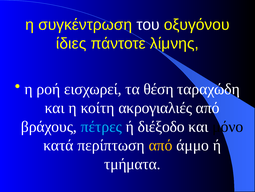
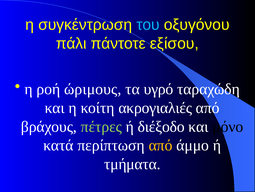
του colour: white -> light blue (148, 25)
ίδιες: ίδιες -> πάλι (71, 43)
λίμνης: λίμνης -> εξίσου (174, 43)
εισχωρεί: εισχωρεί -> ώριμους (93, 89)
θέση: θέση -> υγρό (159, 89)
πέτρες colour: light blue -> light green (101, 126)
